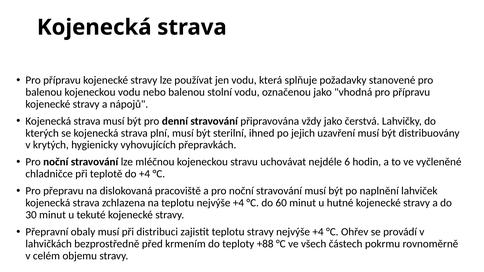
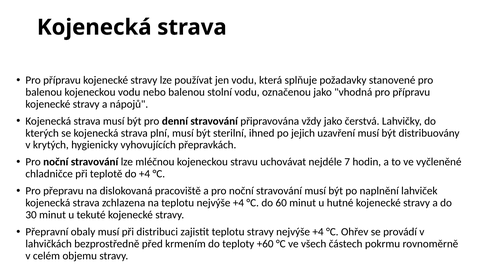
6: 6 -> 7 (347, 162)
+88: +88 -> +60 (265, 244)
